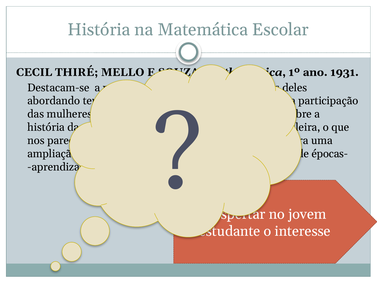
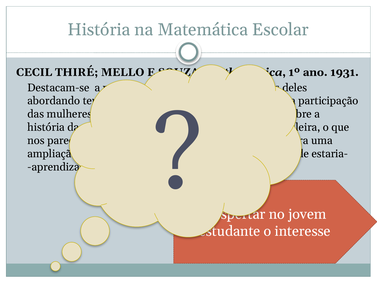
épocas-: épocas- -> estaria- (330, 154)
